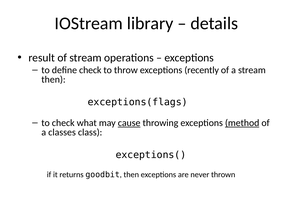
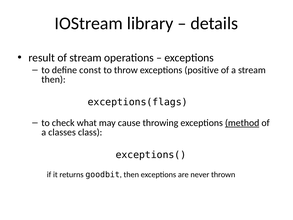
define check: check -> const (90, 70)
recently: recently -> positive (202, 70)
cause underline: present -> none (129, 123)
